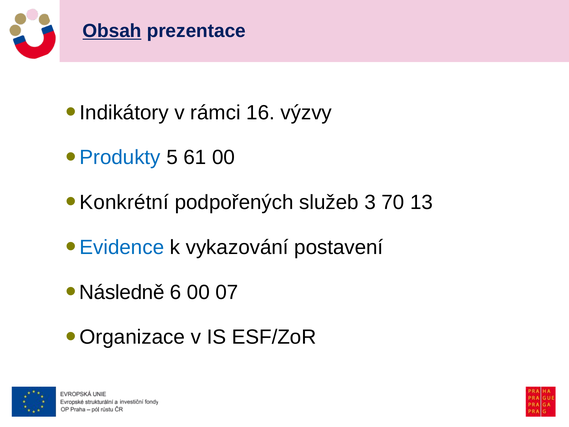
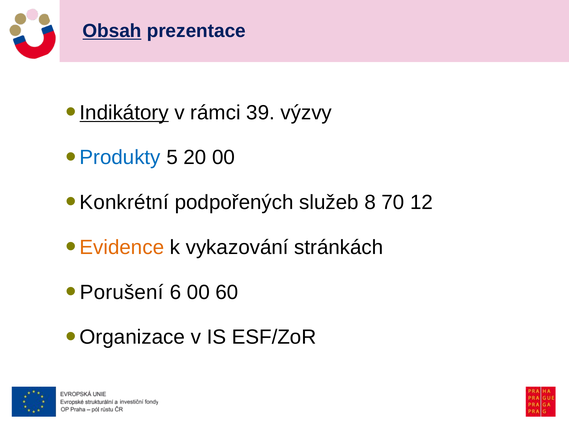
Indikátory underline: none -> present (124, 113)
16: 16 -> 39 (261, 113)
61: 61 -> 20 (195, 157)
3: 3 -> 8 (370, 202)
13: 13 -> 12 (422, 202)
Evidence colour: blue -> orange (122, 247)
postavení: postavení -> stránkách (339, 247)
Následně: Následně -> Porušení (122, 292)
07: 07 -> 60 (227, 292)
